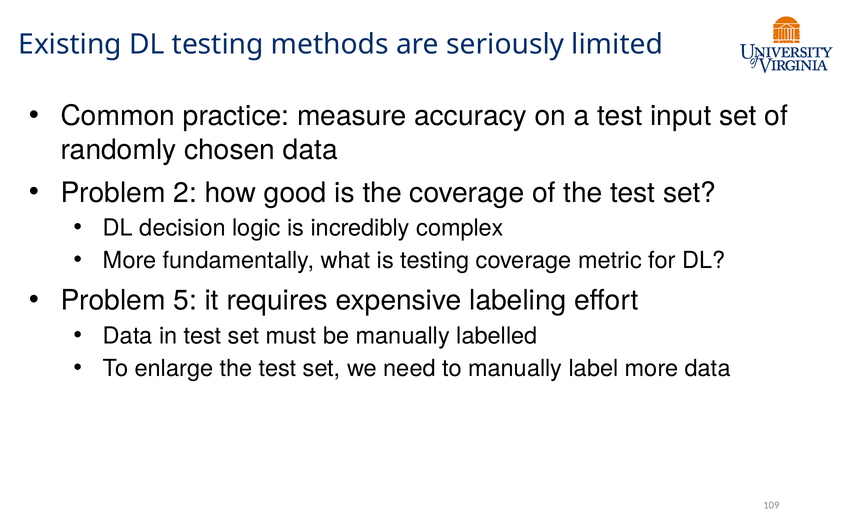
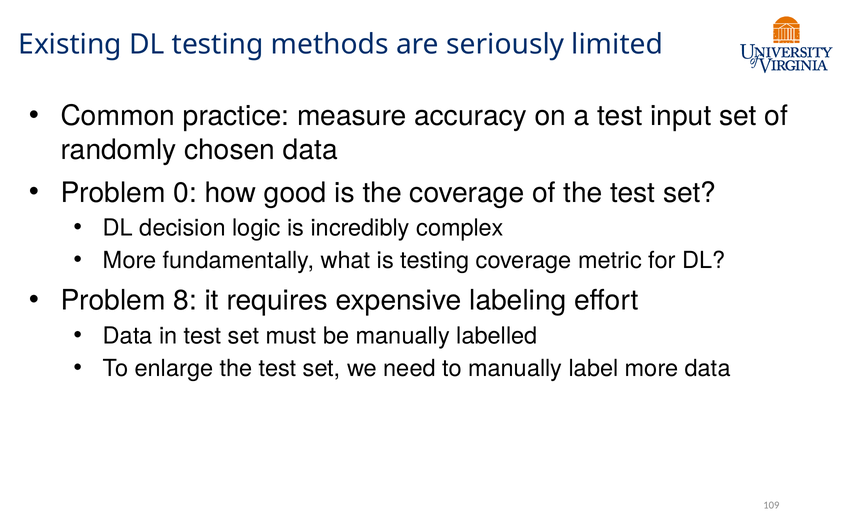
2: 2 -> 0 (185, 193)
5: 5 -> 8 (185, 301)
